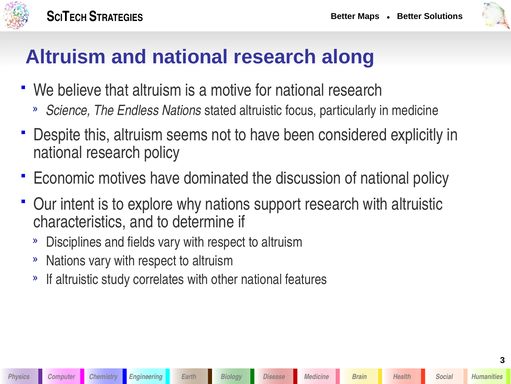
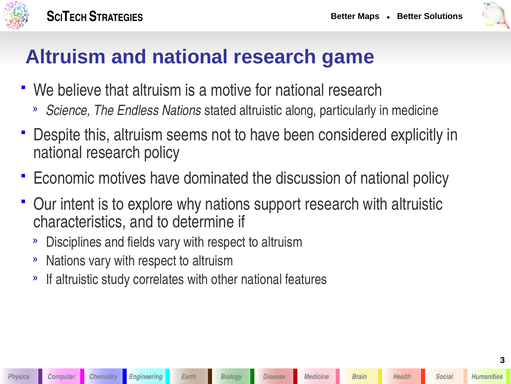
along: along -> game (348, 57)
focus: focus -> along (301, 110)
